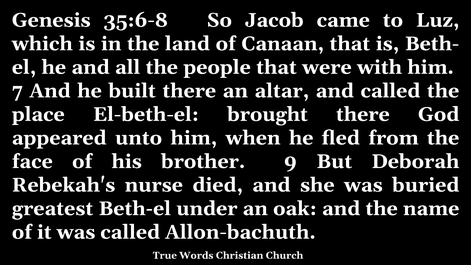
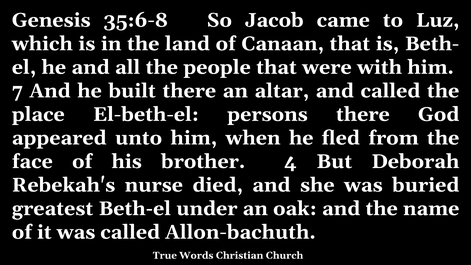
brought: brought -> persons (267, 114)
9: 9 -> 4 (290, 161)
